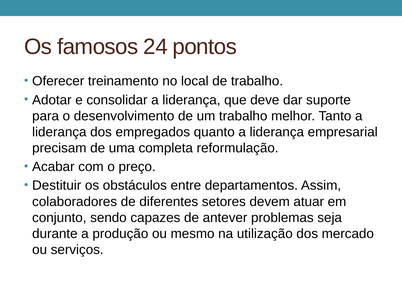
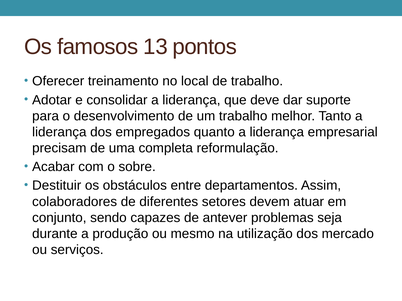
24: 24 -> 13 (155, 47)
preço: preço -> sobre (137, 167)
